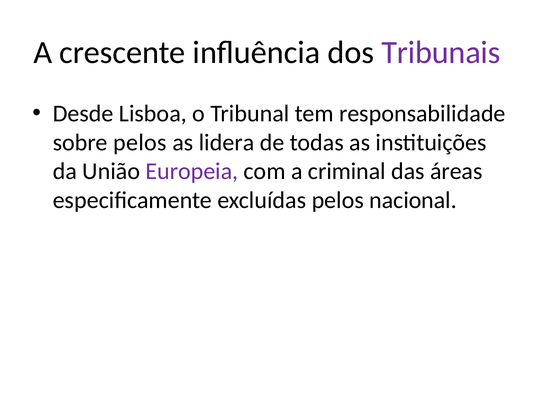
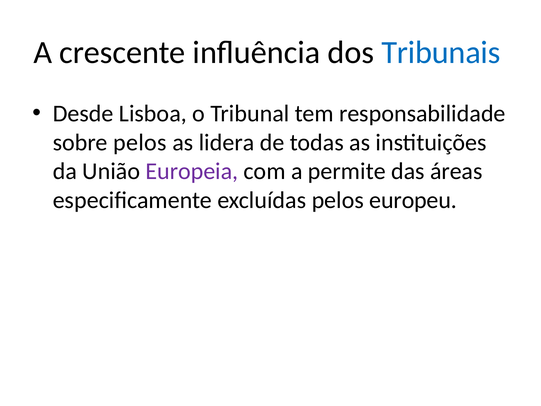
Tribunais colour: purple -> blue (441, 52)
criminal: criminal -> permite (347, 171)
nacional: nacional -> europeu (413, 200)
